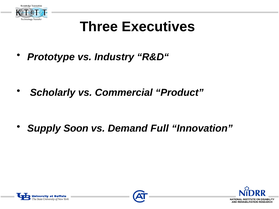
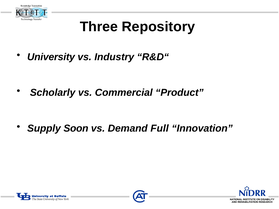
Executives: Executives -> Repository (158, 27)
Prototype: Prototype -> University (51, 57)
